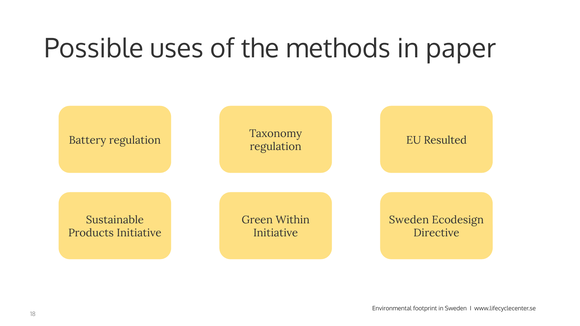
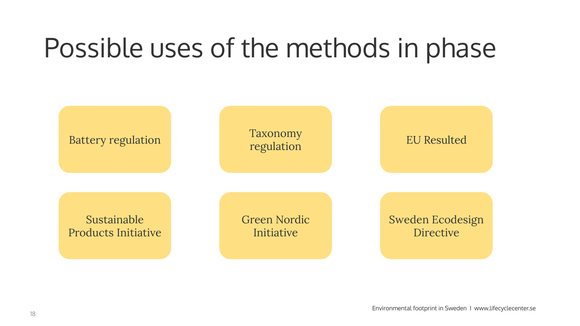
paper: paper -> phase (461, 49)
Within: Within -> Nordic (293, 220)
